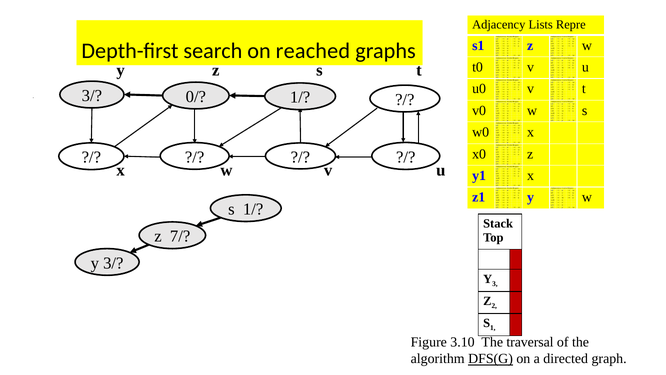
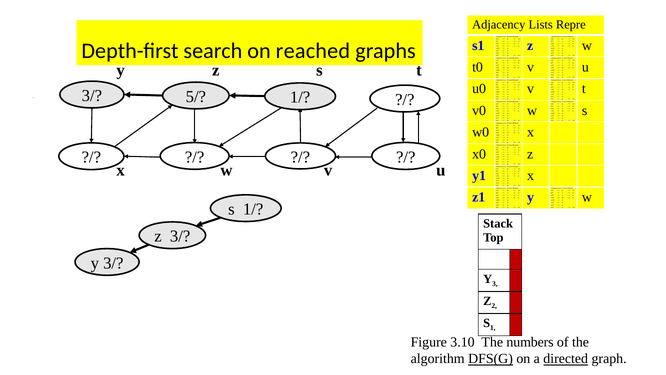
0/: 0/ -> 5/ (196, 97)
z 7/: 7/ -> 3/ (180, 236)
traversal: traversal -> numbers (530, 342)
directed underline: none -> present (566, 359)
